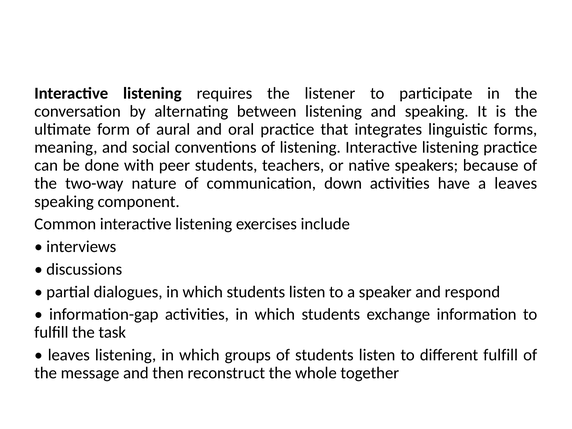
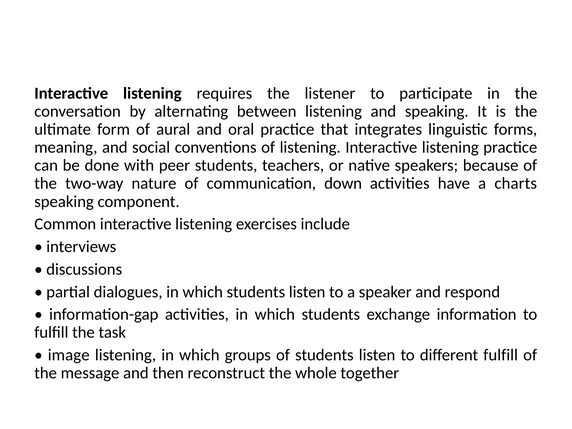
a leaves: leaves -> charts (516, 183)
leaves: leaves -> image (69, 355)
